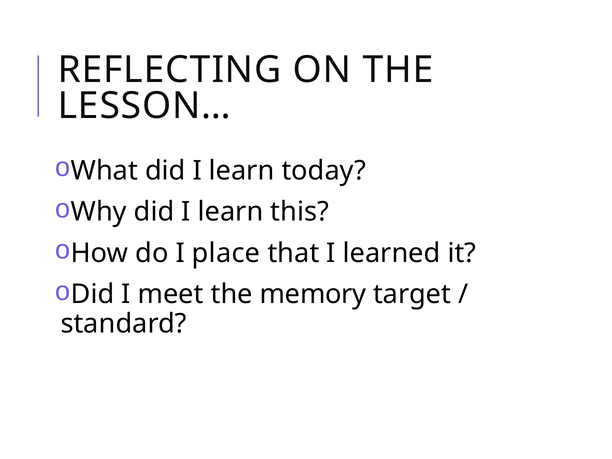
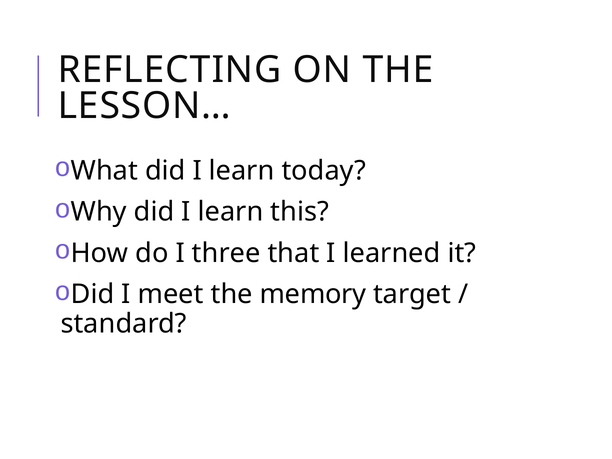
place: place -> three (226, 253)
